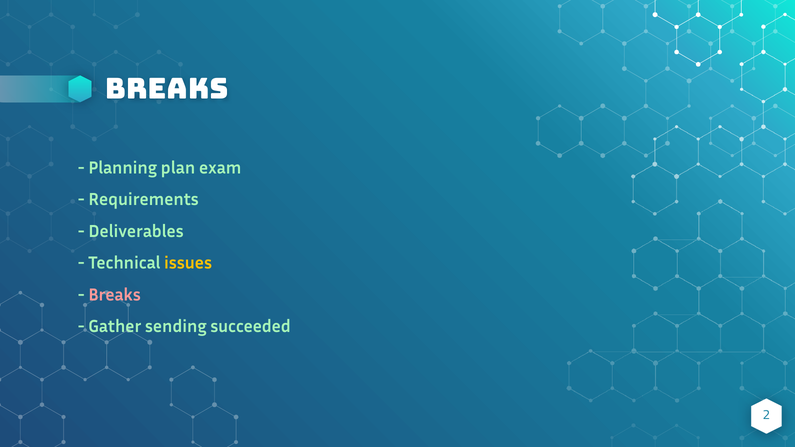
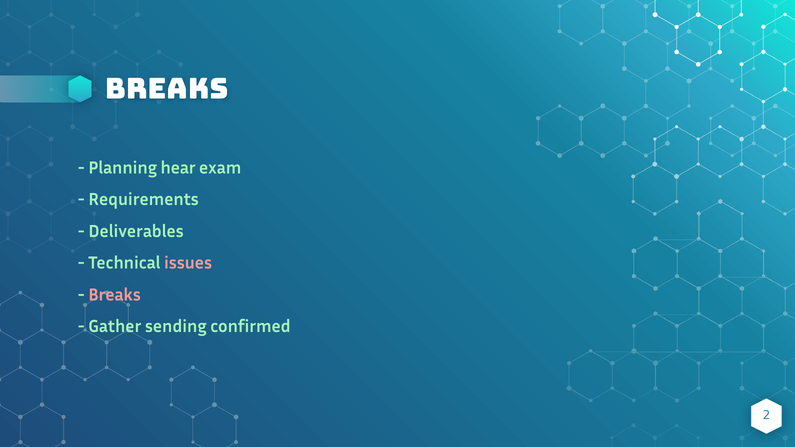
plan: plan -> hear (178, 168)
issues colour: yellow -> pink (188, 263)
succeeded: succeeded -> confirmed (250, 327)
